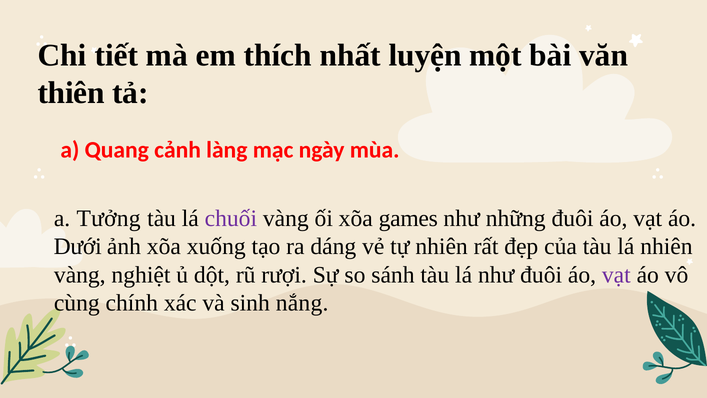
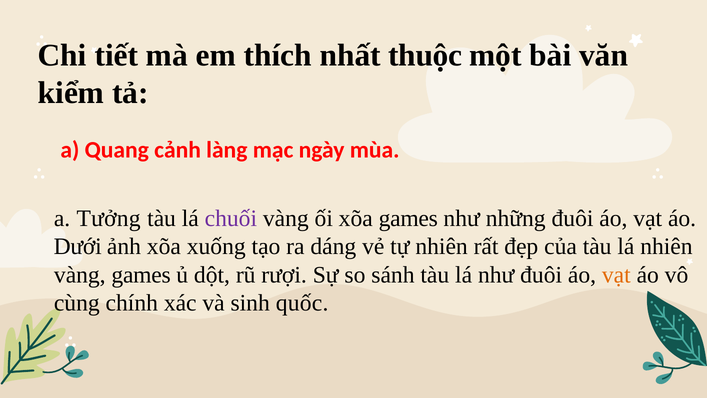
luyện: luyện -> thuộc (425, 55)
thiên: thiên -> kiểm (71, 93)
vàng nghiệt: nghiệt -> games (141, 275)
vạt colour: purple -> orange (616, 275)
nắng: nắng -> quốc (302, 303)
